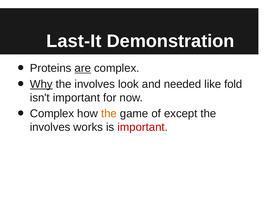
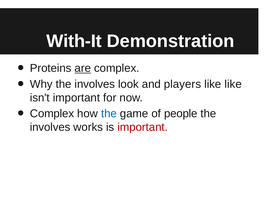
Last-It: Last-It -> With-It (74, 41)
Why underline: present -> none (41, 84)
needed: needed -> players (183, 84)
like fold: fold -> like (233, 84)
the colour: orange -> blue (109, 114)
except: except -> people (181, 114)
